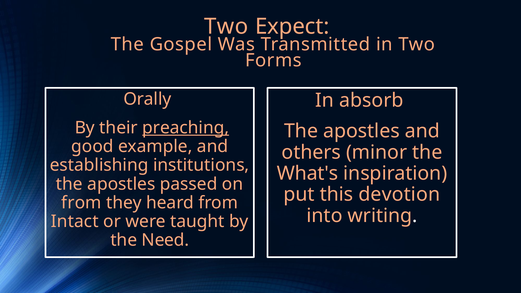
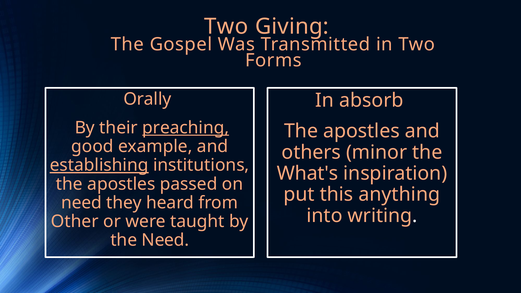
Expect: Expect -> Giving (292, 27)
establishing underline: none -> present (99, 165)
devotion: devotion -> anything (399, 195)
from: from -> need (82, 203)
Intact: Intact -> Other (75, 222)
